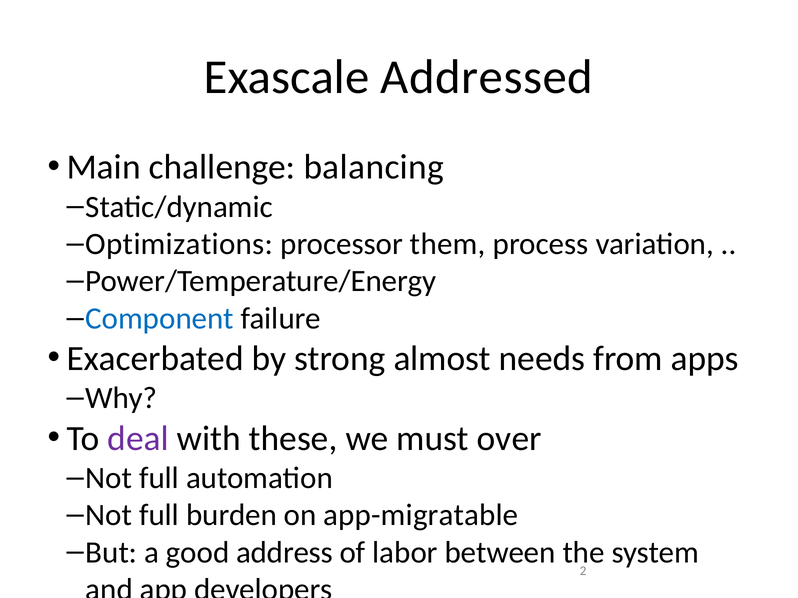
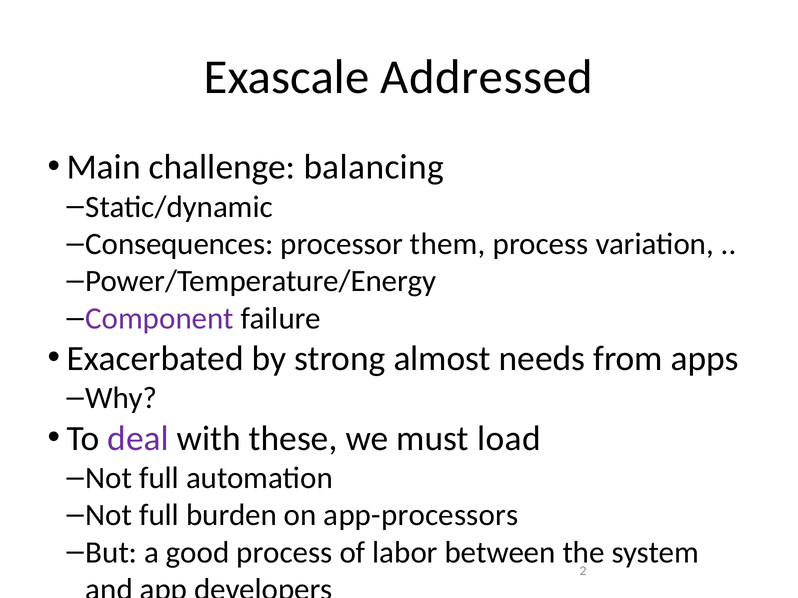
Optimizations: Optimizations -> Consequences (179, 244)
Component colour: blue -> purple (160, 319)
over: over -> load (509, 439)
app-migratable: app-migratable -> app-processors (421, 516)
good address: address -> process (284, 553)
